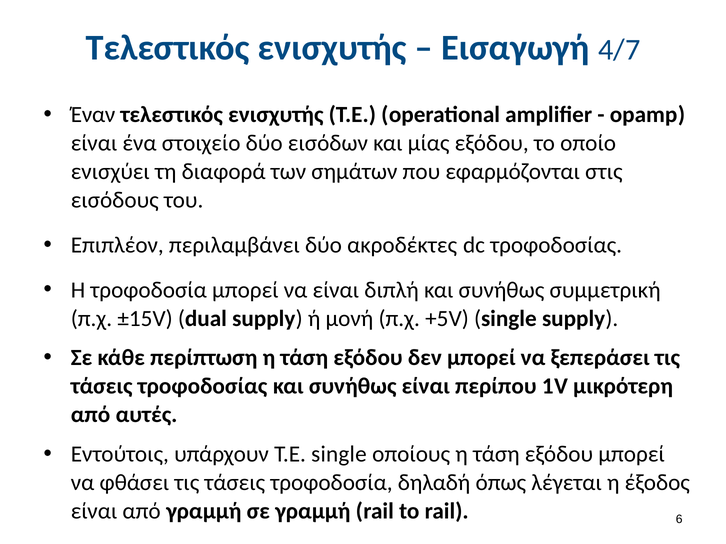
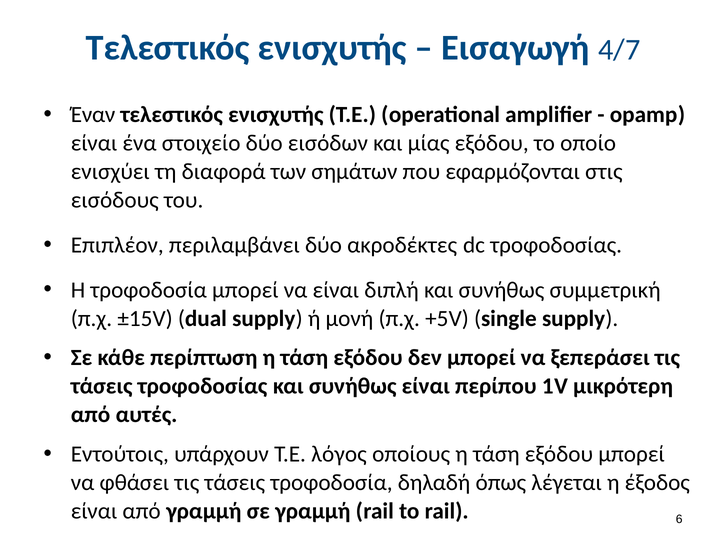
Τ.Ε single: single -> λόγος (339, 455)
